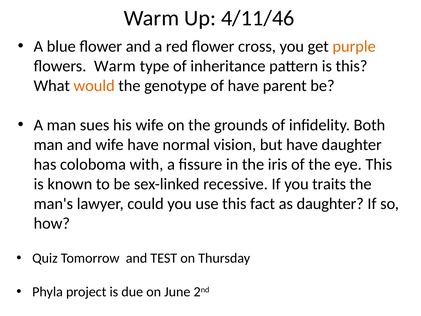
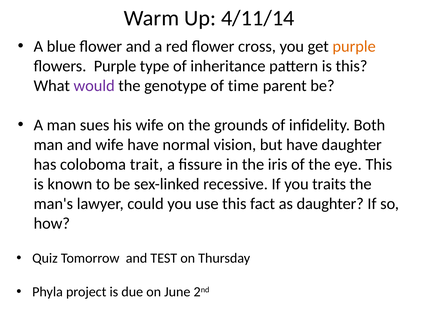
4/11/46: 4/11/46 -> 4/11/14 (258, 18)
flowers Warm: Warm -> Purple (115, 66)
would colour: orange -> purple (94, 86)
of have: have -> time (243, 86)
with: with -> trait (146, 164)
